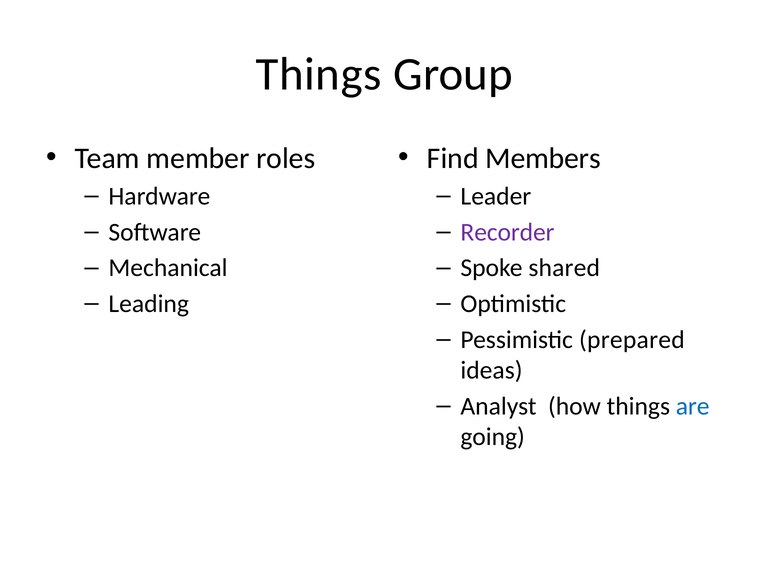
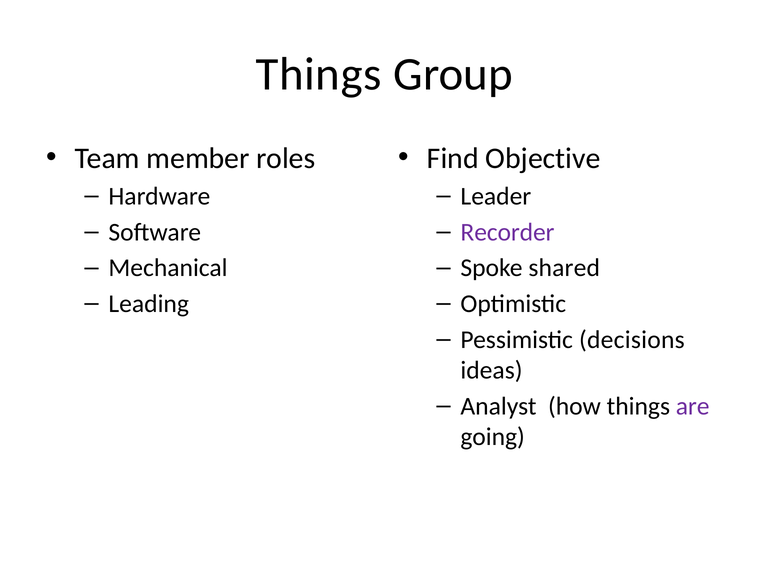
Members: Members -> Objective (543, 158)
prepared: prepared -> decisions (632, 340)
are colour: blue -> purple (693, 406)
